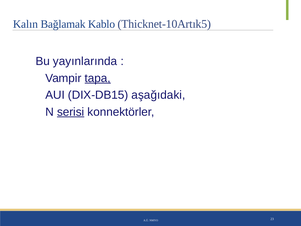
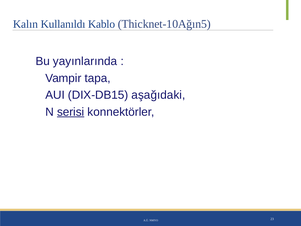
Bağlamak: Bağlamak -> Kullanıldı (63, 24)
Thicknet-10Artık5: Thicknet-10Artık5 -> Thicknet-10Ağın5 (164, 24)
tapa underline: present -> none (98, 78)
